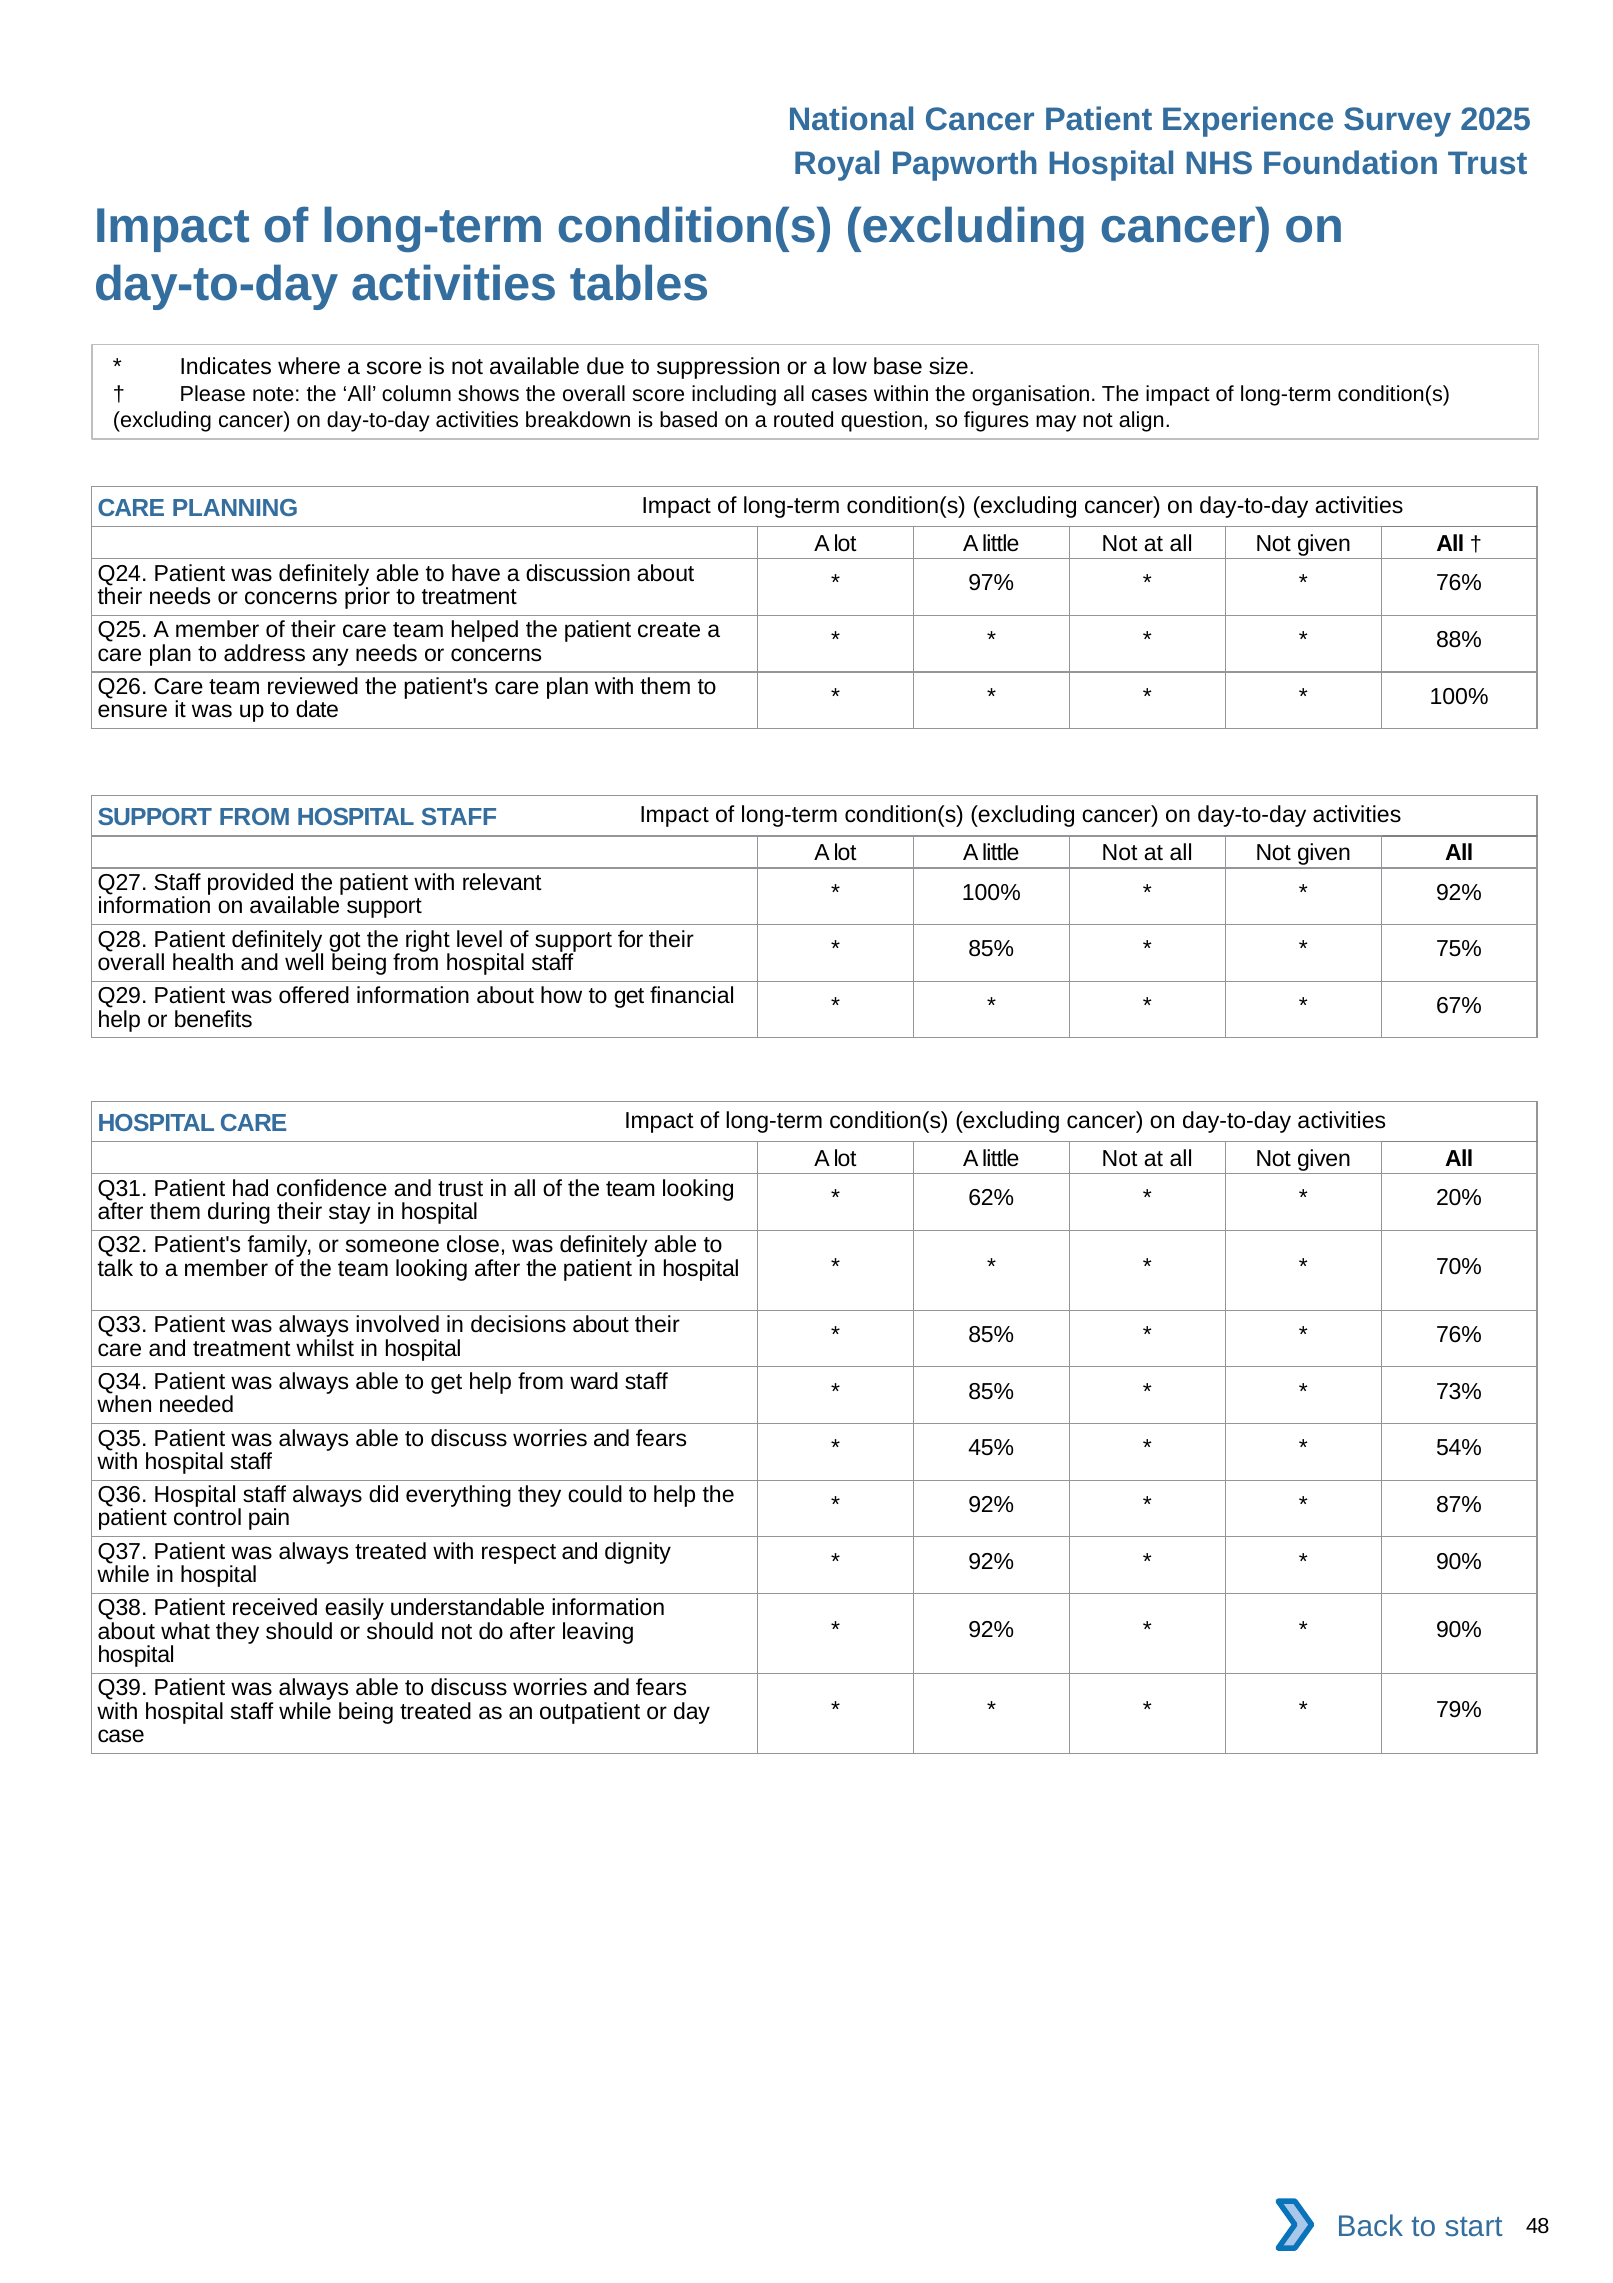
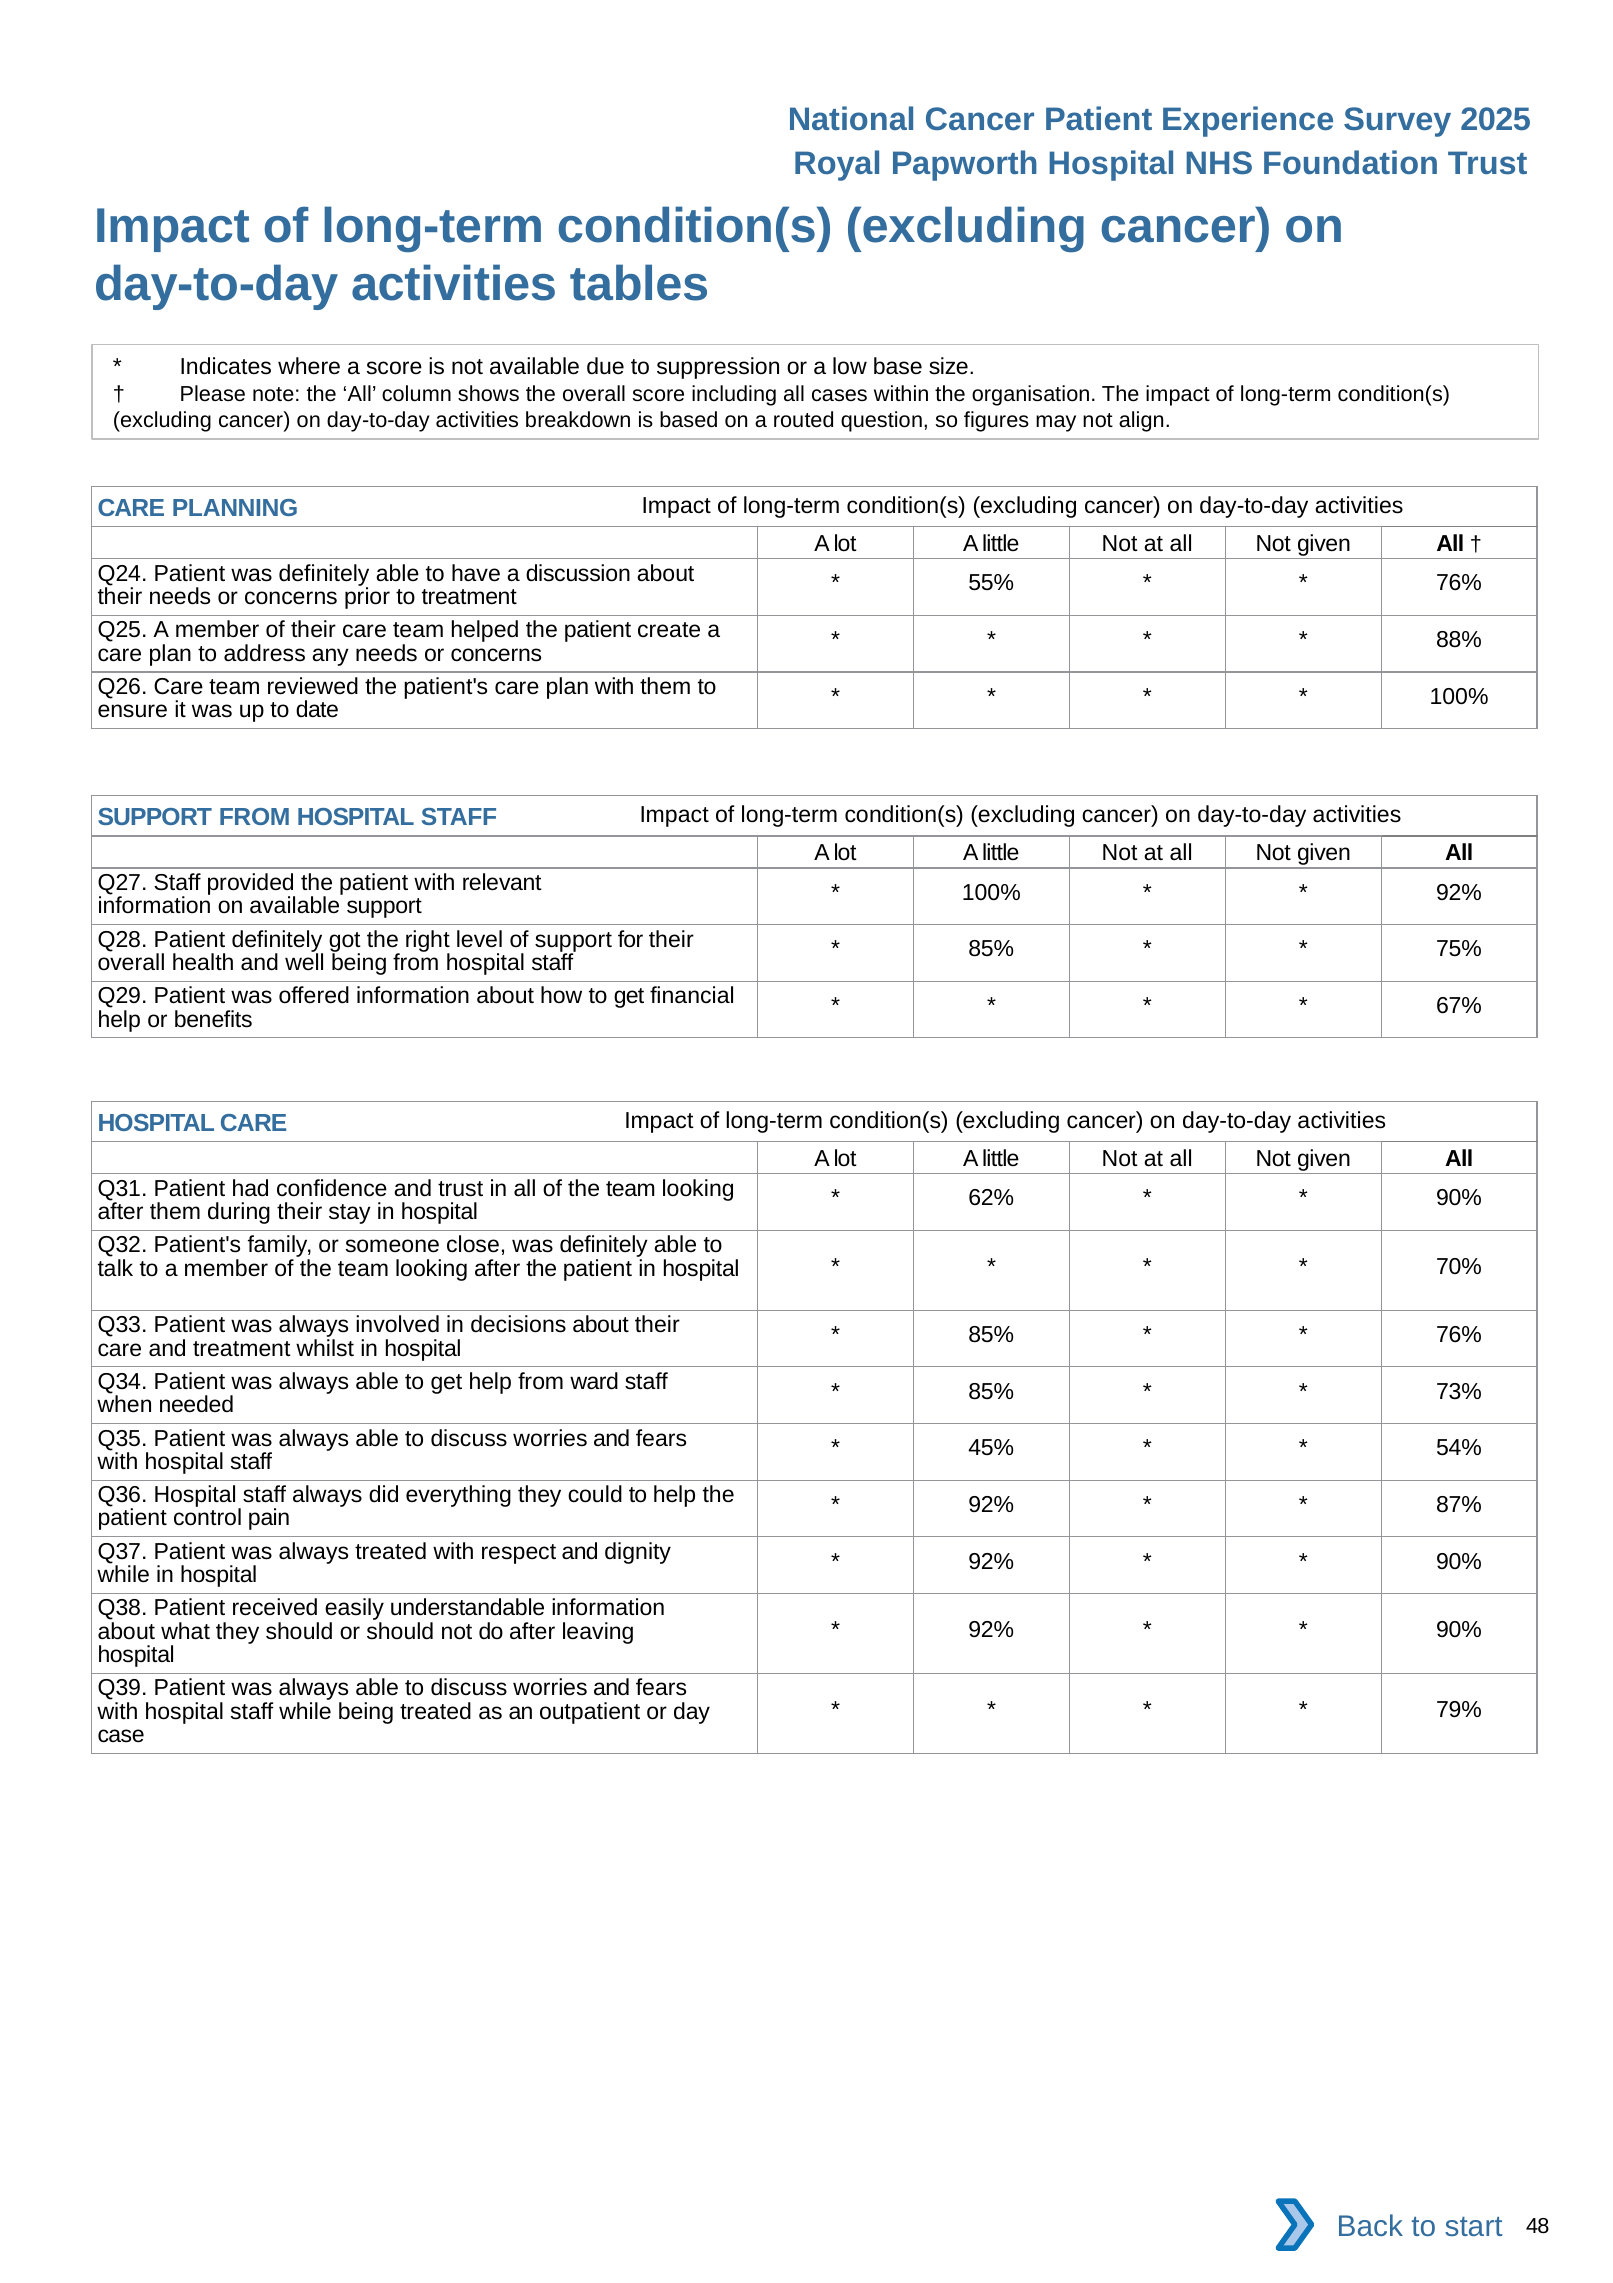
97%: 97% -> 55% (991, 583)
20%: 20% -> 90% (1459, 1198)
